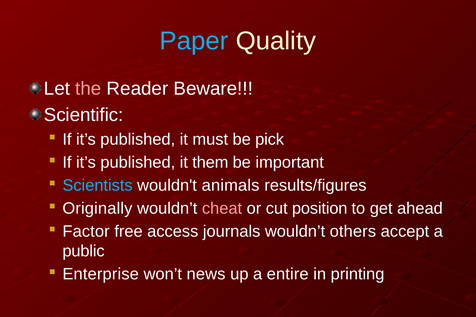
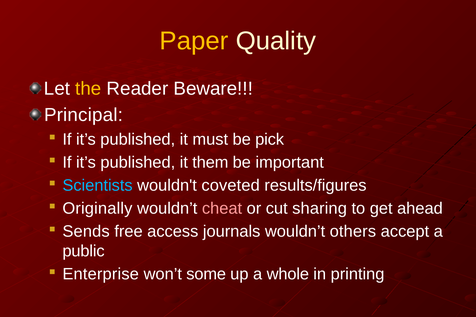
Paper colour: light blue -> yellow (194, 41)
the colour: pink -> yellow (88, 89)
Scientific: Scientific -> Principal (84, 115)
animals: animals -> coveted (231, 186)
position: position -> sharing (320, 209)
Factor: Factor -> Sends (86, 232)
news: news -> some (206, 274)
entire: entire -> whole (288, 274)
